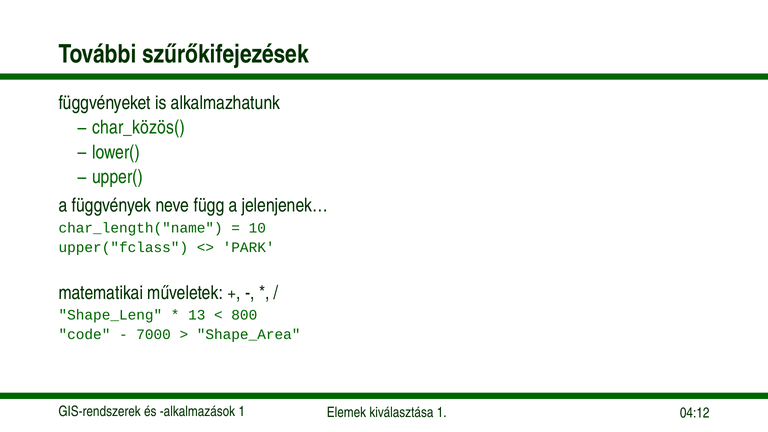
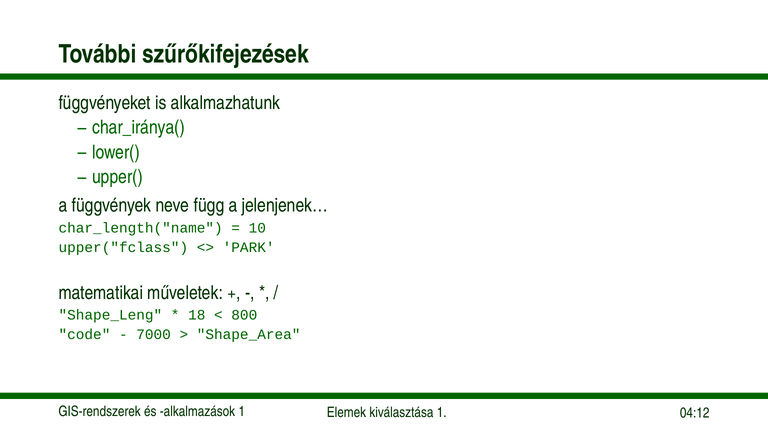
char_közös(: char_közös( -> char_iránya( (139, 127)
13: 13 -> 18 (197, 315)
